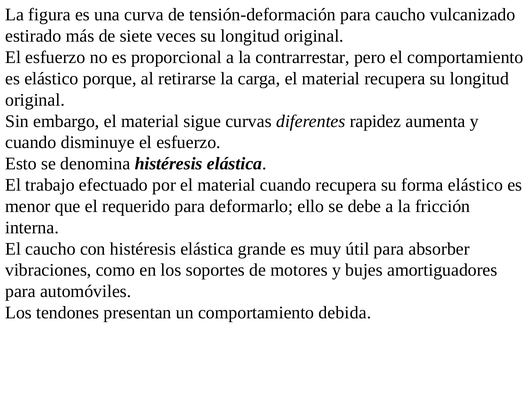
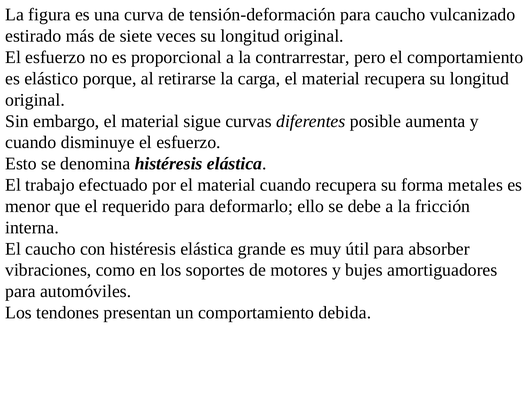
rapidez: rapidez -> posible (375, 121)
forma elástico: elástico -> metales (475, 185)
